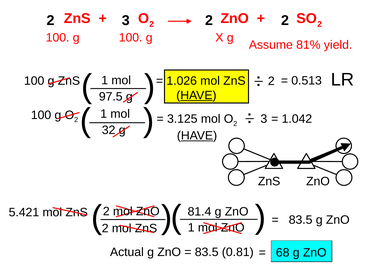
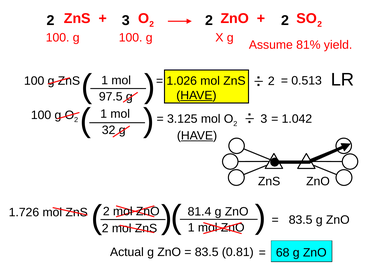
5.421: 5.421 -> 1.726 (24, 213)
